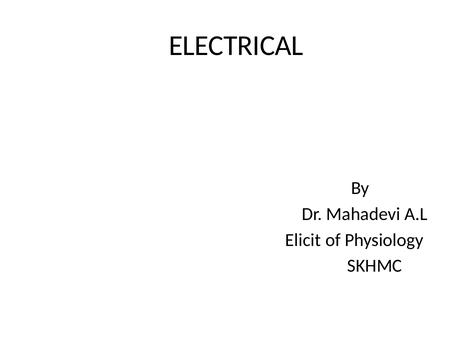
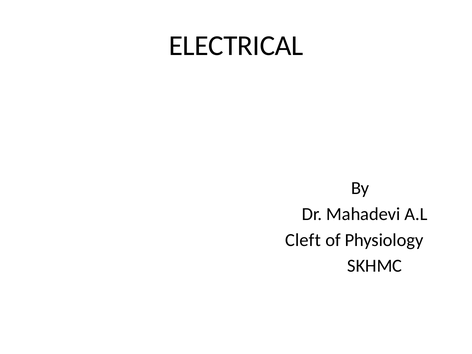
Elicit: Elicit -> Cleft (303, 240)
